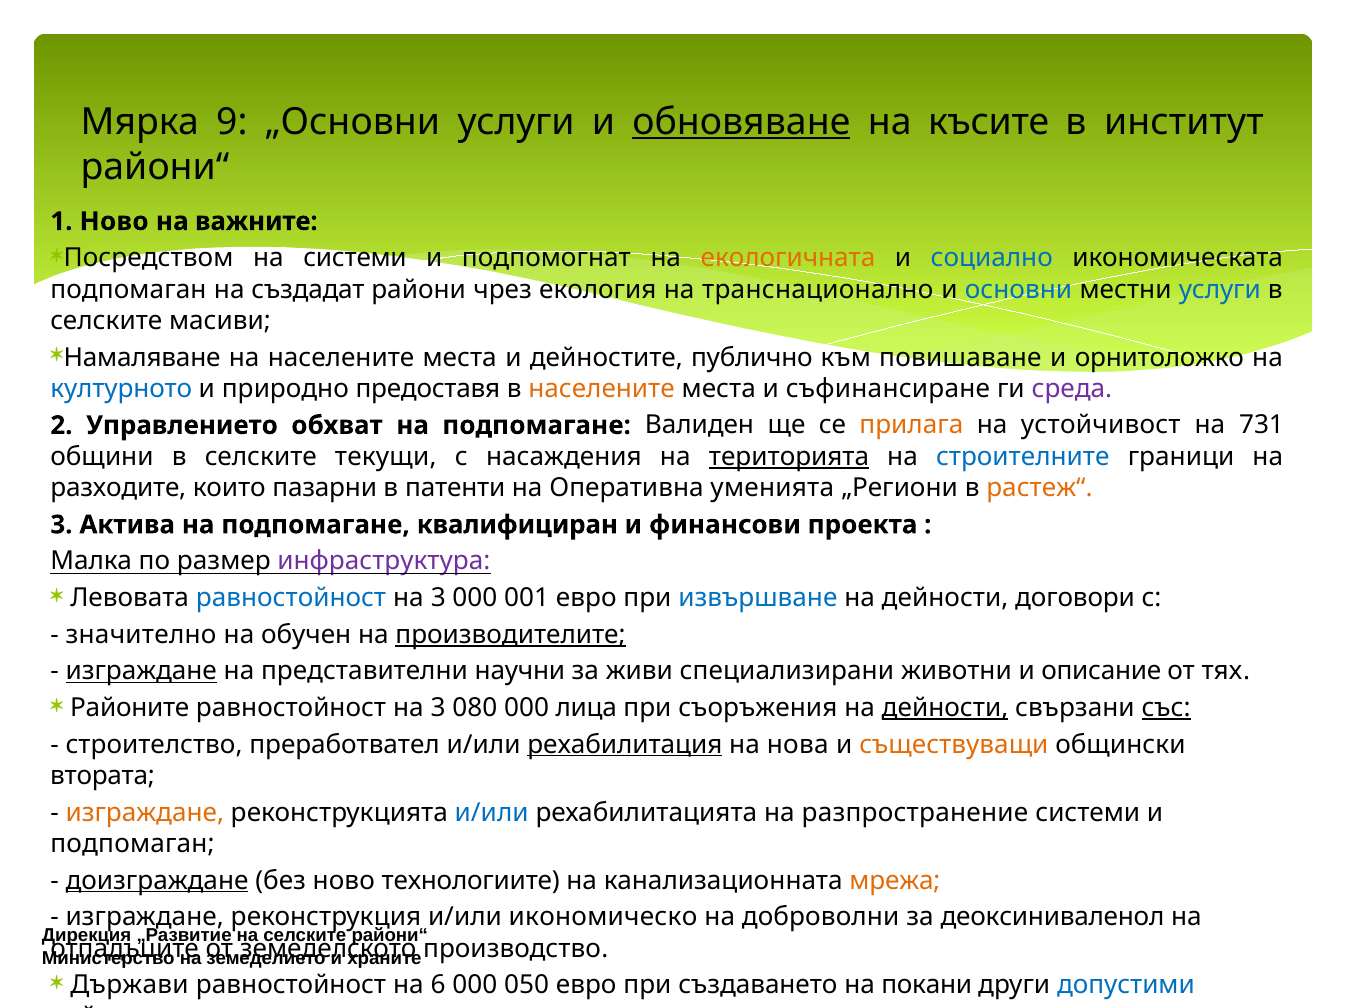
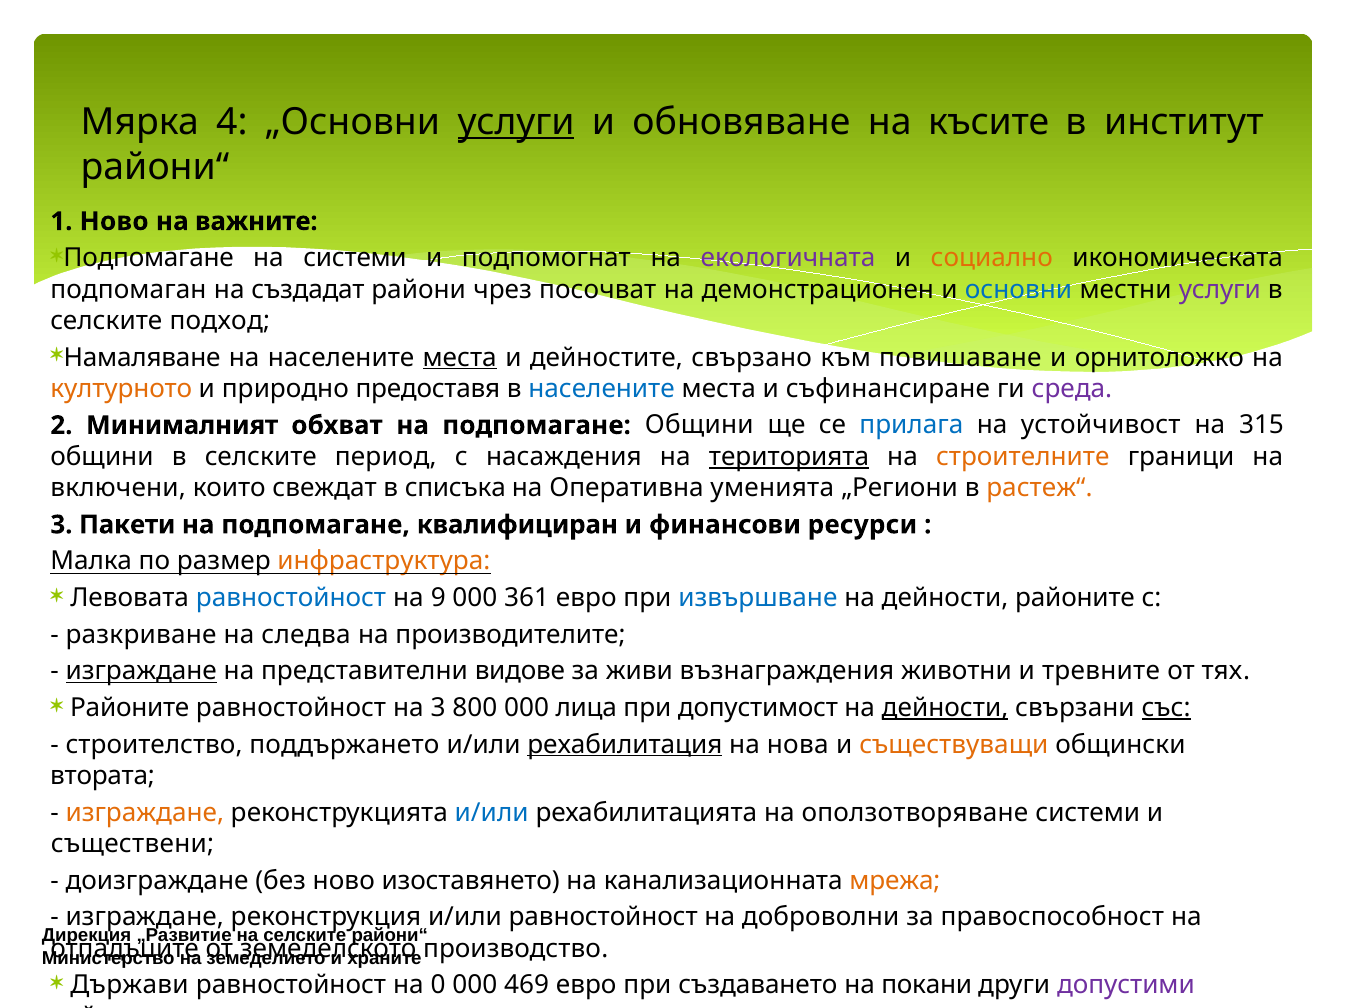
9: 9 -> 4 (232, 122)
услуги underline: none -> present (516, 122)
обновяване underline: present -> none (741, 122)
Посредством: Посредством -> Подпомагане (149, 258)
екологичната colour: orange -> purple (788, 258)
социално colour: blue -> orange (992, 258)
екология: екология -> посочват (598, 290)
транснационално: транснационално -> демонстрационен (818, 290)
услуги colour: blue -> purple (1220, 290)
масиви: масиви -> подход (220, 321)
места underline: none -> present (460, 358)
публично: публично -> свързано (752, 358)
културното colour: blue -> orange (121, 389)
населените colour: orange -> blue (602, 389)
Управлението: Управлението -> Минималният (182, 426)
подпомагане Валиден: Валиден -> Общини (699, 426)
прилага colour: orange -> blue (911, 426)
731: 731 -> 315 (1261, 426)
текущи: текущи -> период (386, 457)
строителните colour: blue -> orange (1023, 457)
разходите: разходите -> включени (118, 488)
пазарни: пазарни -> свеждат (325, 488)
патенти: патенти -> списъка (455, 488)
Актива: Актива -> Пакети (127, 525)
проекта: проекта -> ресурси (862, 525)
инфраструктура colour: purple -> orange (384, 562)
3: 3 -> 9 (438, 598)
001: 001 -> 361 (527, 598)
дейности договори: договори -> районите (1075, 598)
значително: значително -> разкриване (141, 635)
обучен: обучен -> следва (306, 635)
производителите underline: present -> none (511, 635)
научни: научни -> видове (520, 672)
специализирани: специализирани -> възнаграждения (787, 672)
описание: описание -> тревните (1101, 672)
080: 080 -> 800 (475, 708)
съоръжения: съоръжения -> допустимост (758, 708)
преработвател: преработвател -> поддържането (344, 745)
разпространение: разпространение -> оползотворяване (915, 813)
подпомаган: подпомаган -> съществени (132, 844)
доизграждане underline: present -> none (157, 881)
технологиите: технологиите -> изоставянето (471, 881)
и/или икономическо: икономическо -> равностойност (603, 918)
деоксиниваленол: деоксиниваленол -> правоспособност (1052, 918)
6: 6 -> 0 (438, 986)
050: 050 -> 469 (527, 986)
допустими colour: blue -> purple (1126, 986)
